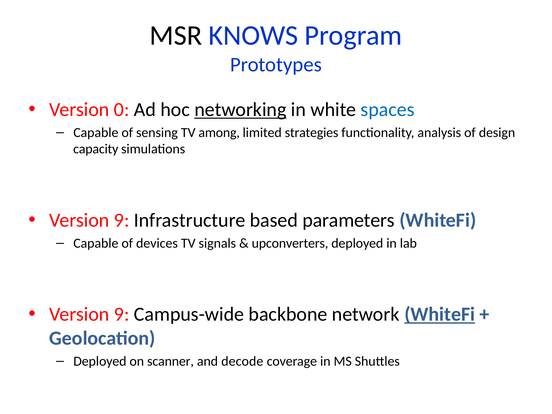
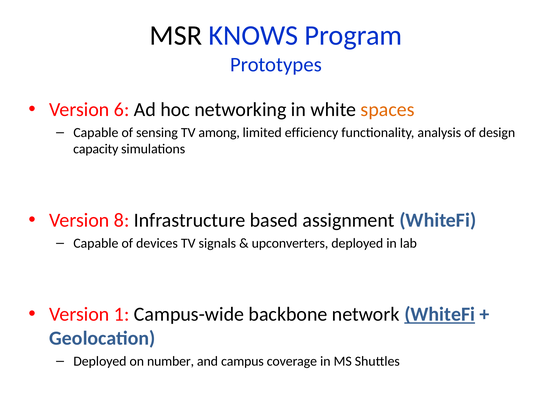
0: 0 -> 6 (122, 110)
networking underline: present -> none (240, 110)
spaces colour: blue -> orange (388, 110)
strategies: strategies -> efficiency (312, 132)
9: 9 -> 8 (122, 220)
parameters: parameters -> assignment (349, 220)
9: 9 -> 1 (122, 314)
scanner: scanner -> number (171, 361)
decode: decode -> campus (242, 361)
